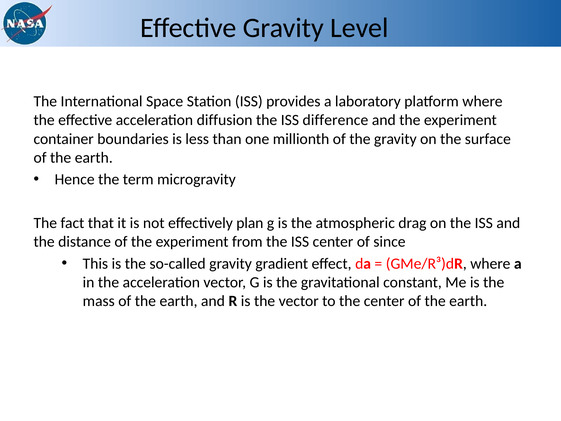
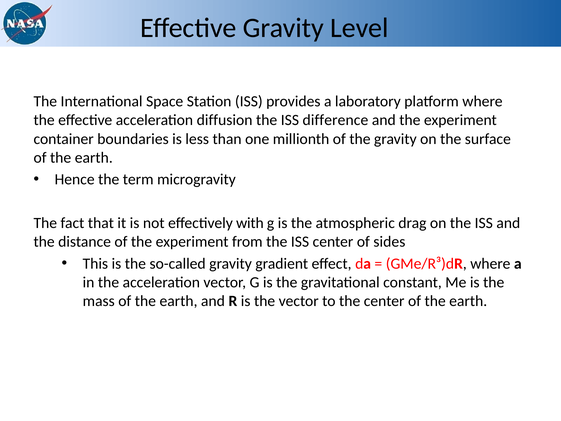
plan: plan -> with (250, 223)
since: since -> sides (389, 242)
